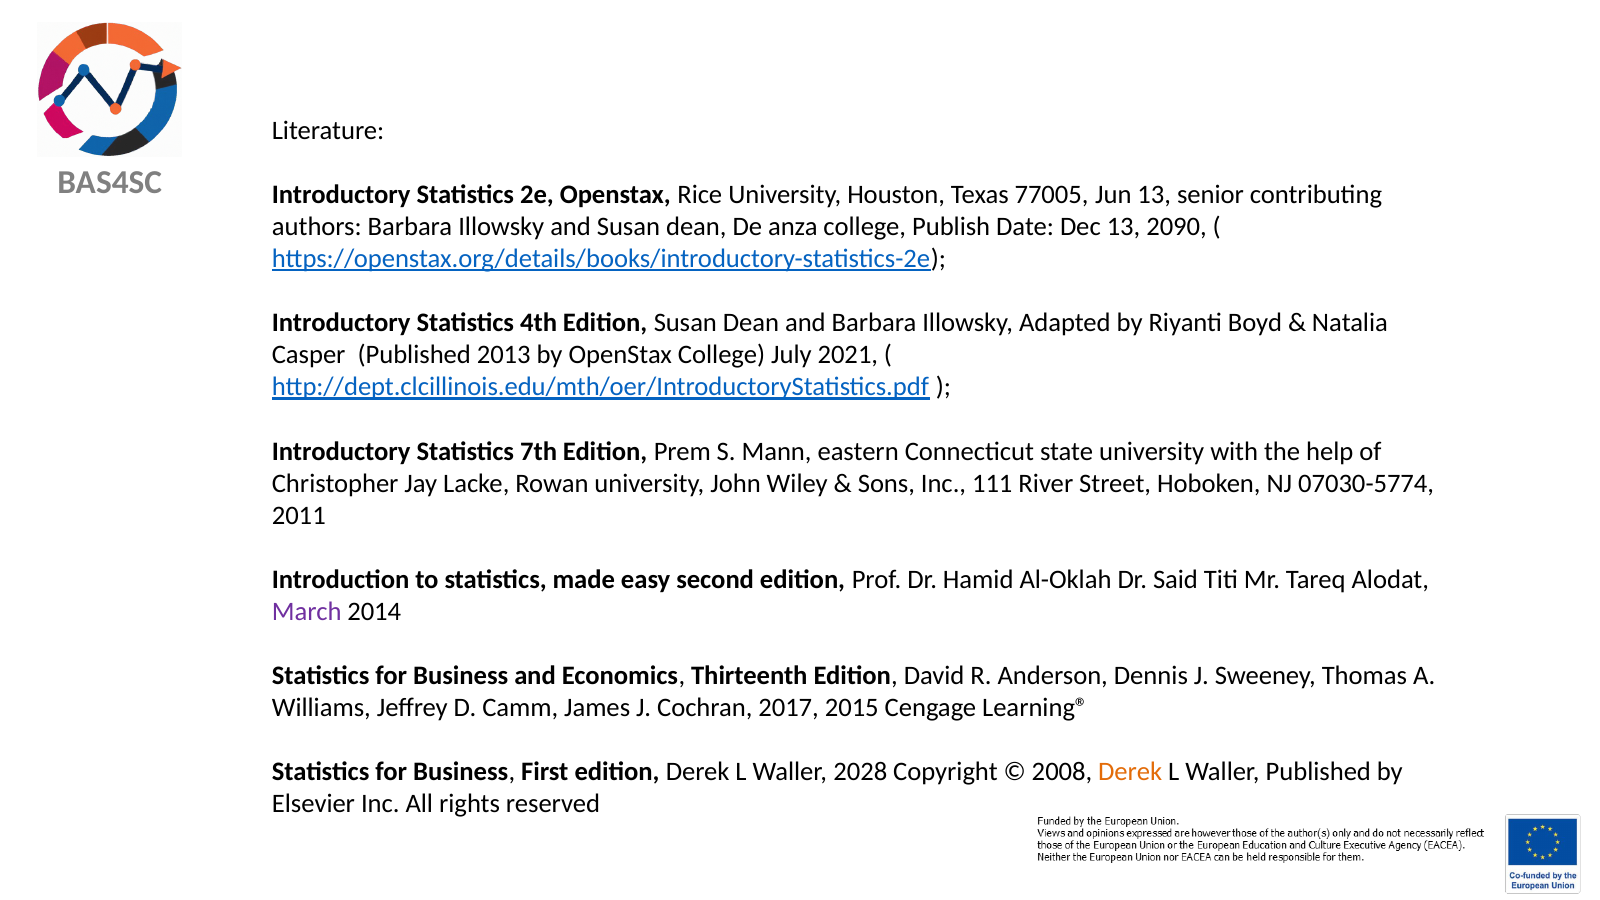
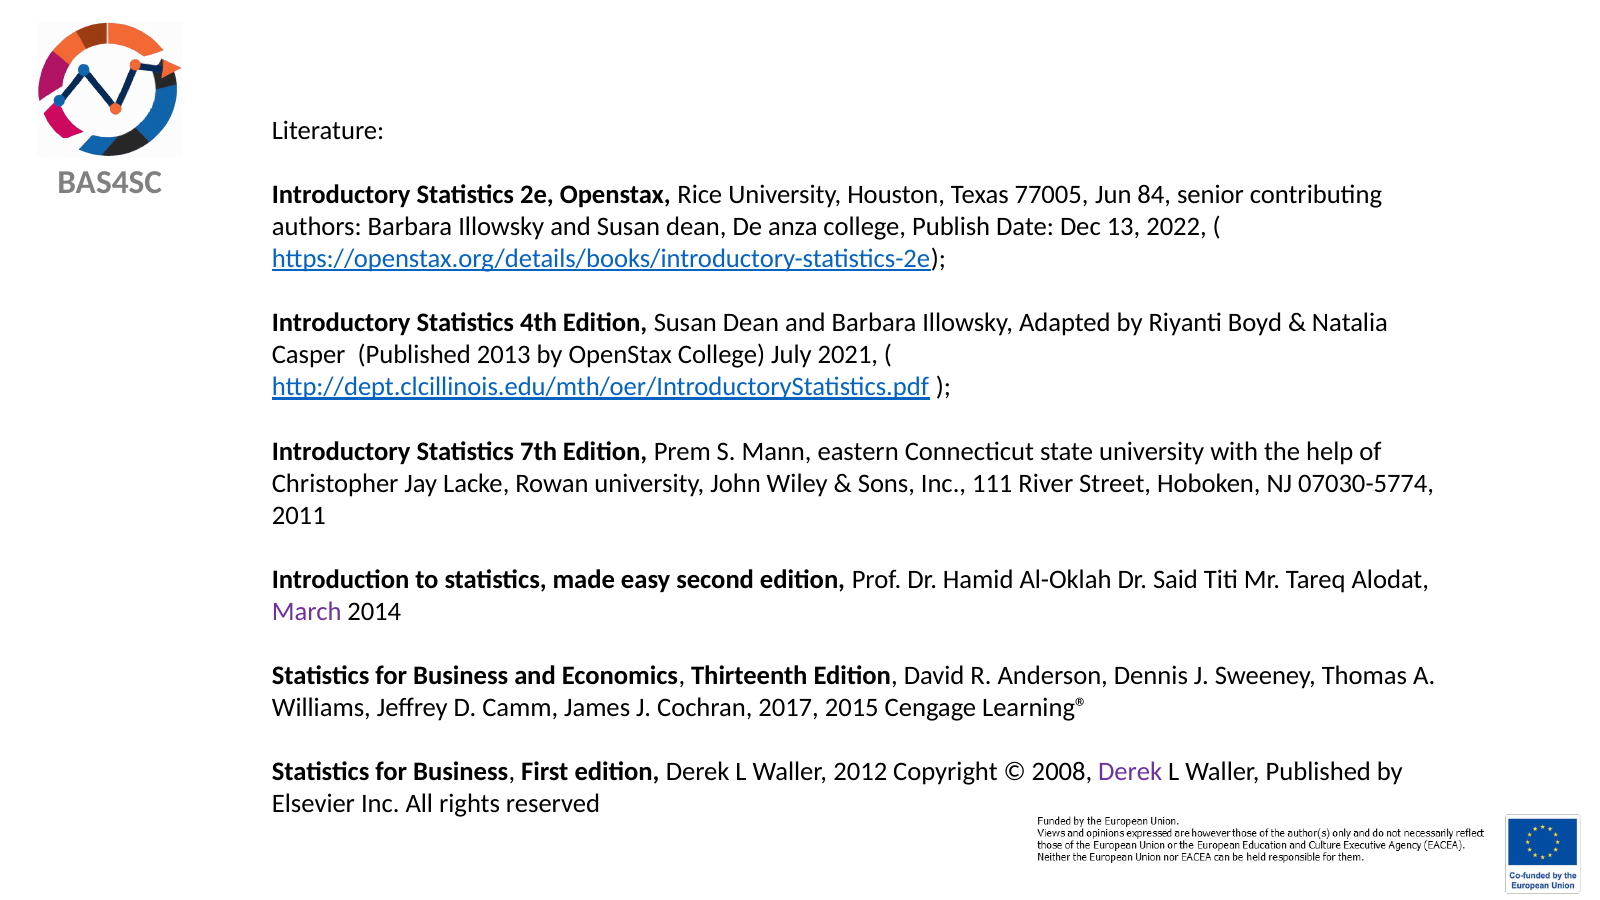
Jun 13: 13 -> 84 (1154, 194)
2090: 2090 -> 2022 (1177, 226)
2028: 2028 -> 2012 (860, 771)
Derek colour: orange -> purple (1130, 771)
